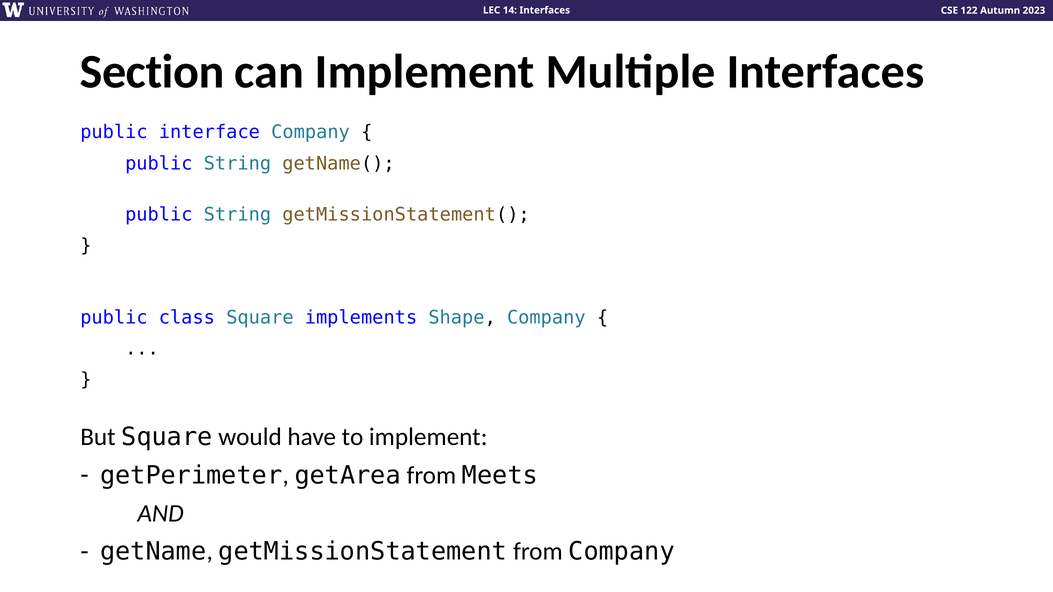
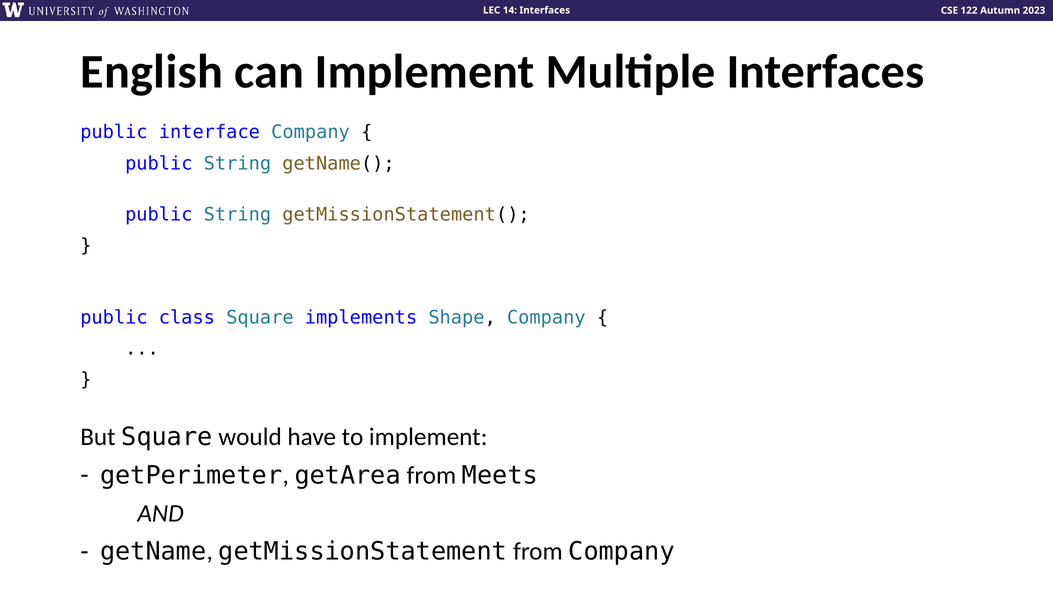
Section: Section -> English (152, 72)
